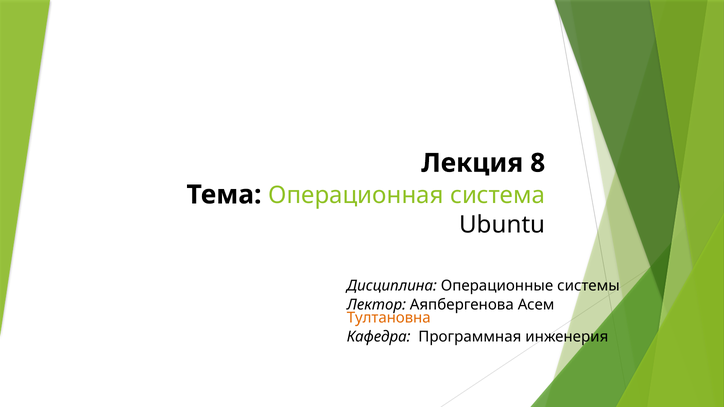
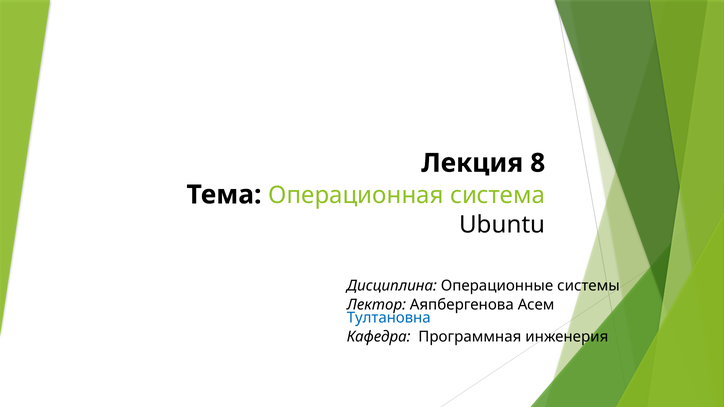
Тултановна colour: orange -> blue (389, 318)
